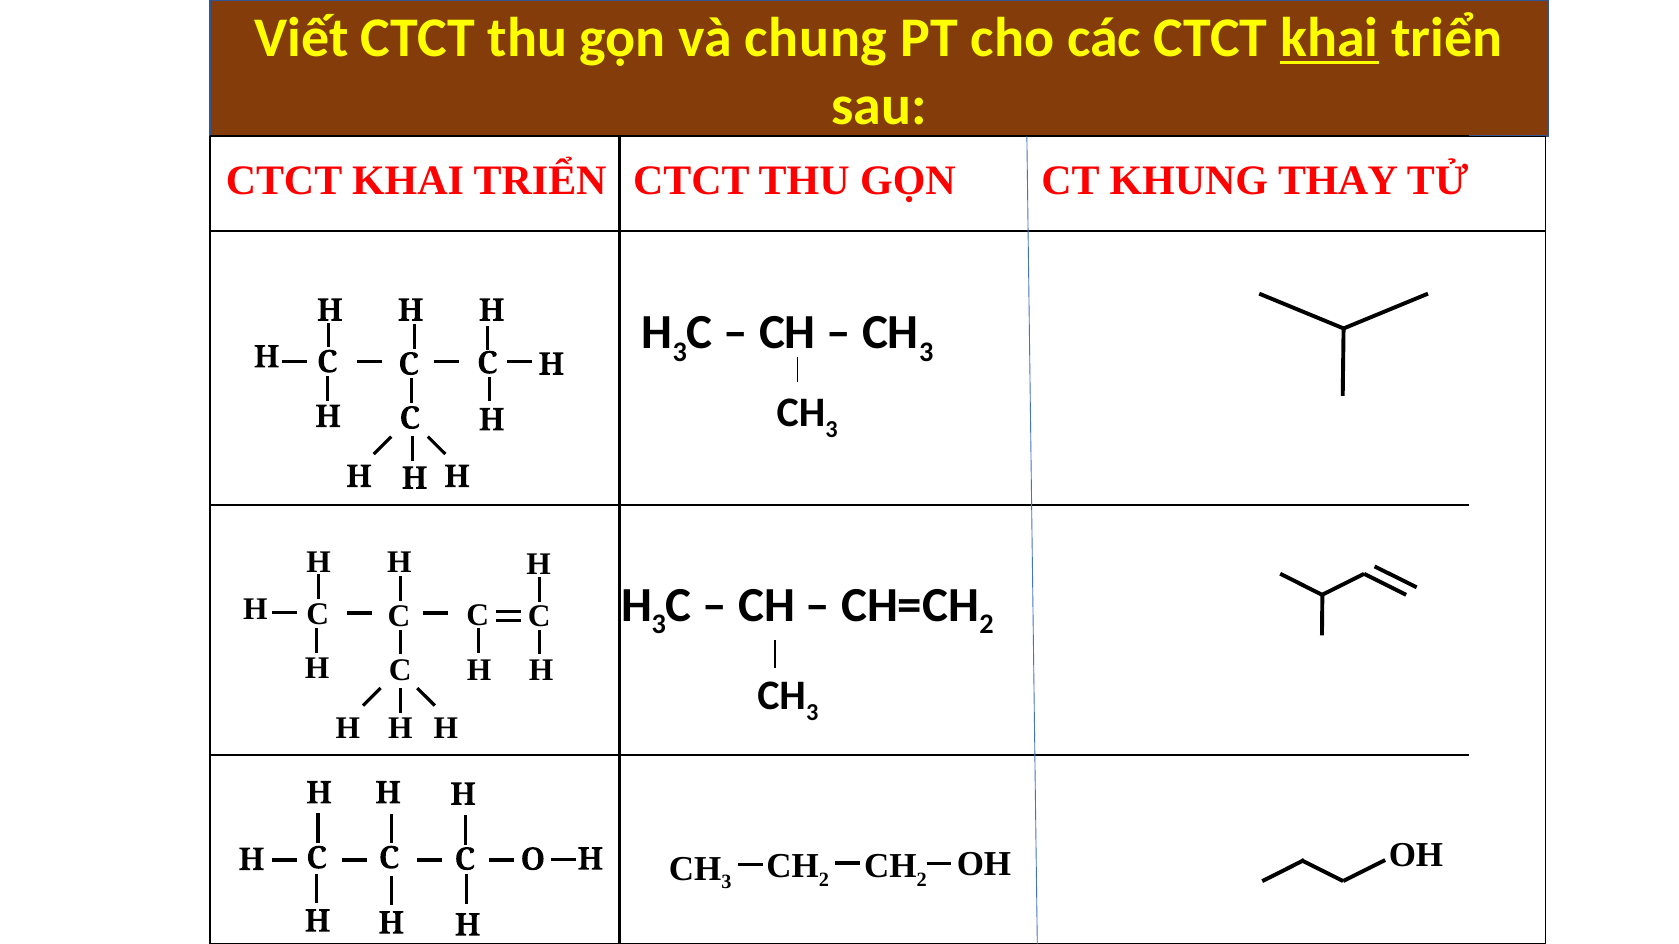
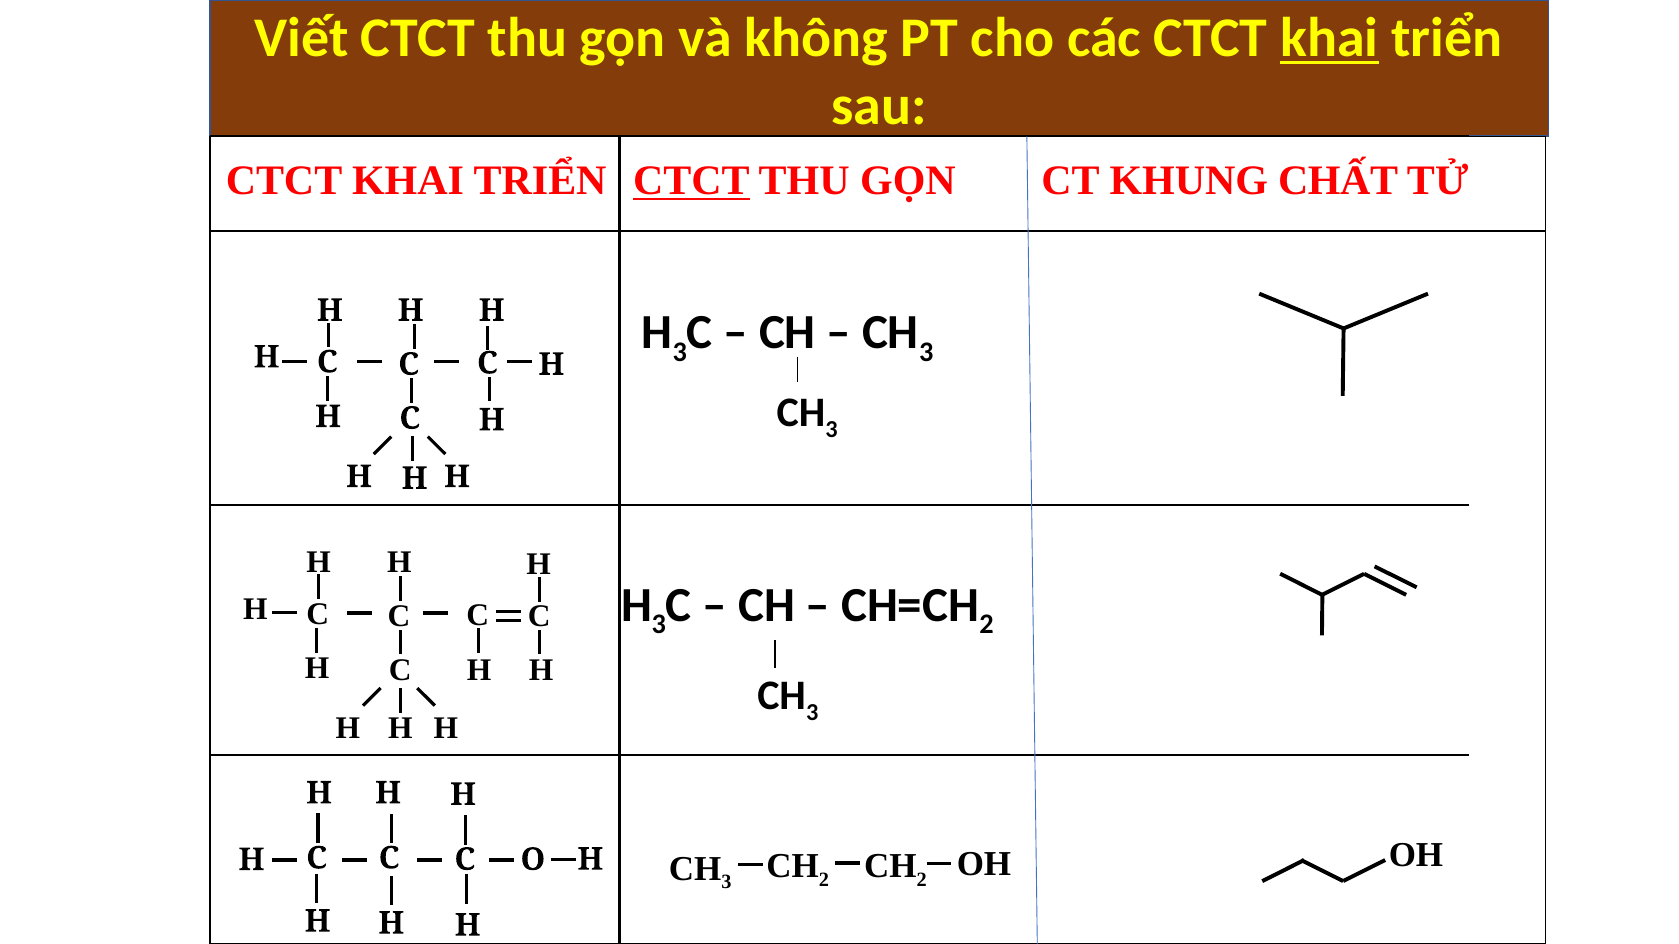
chung: chung -> không (816, 38)
CTCT underline: none -> present (691, 181)
THAY: THAY -> CHẤT (1338, 181)
